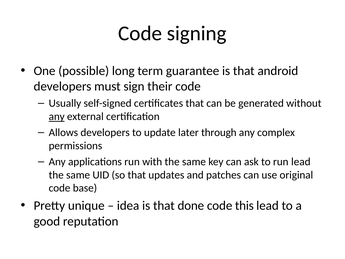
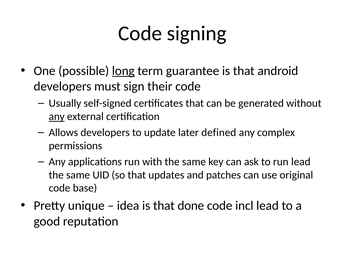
long underline: none -> present (123, 71)
through: through -> defined (219, 132)
this: this -> incl (244, 205)
